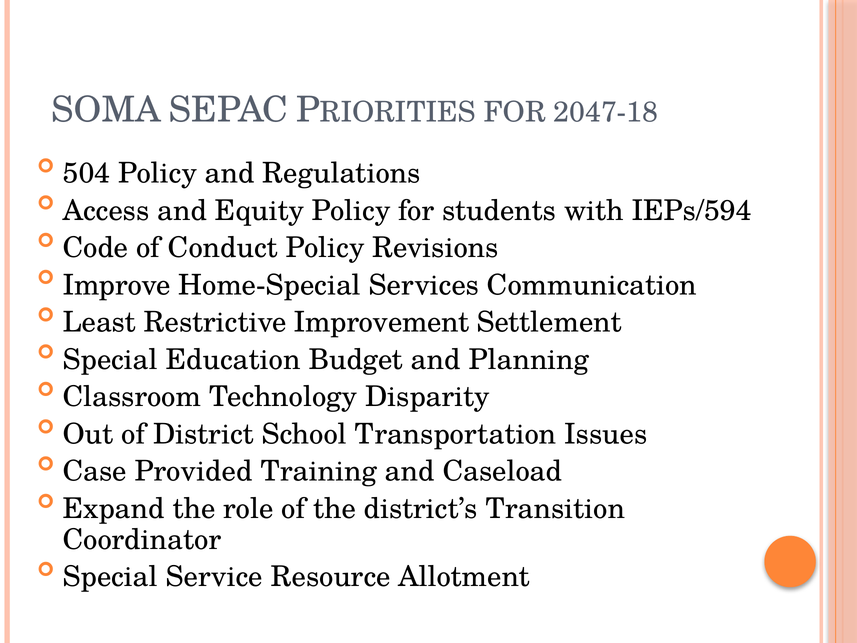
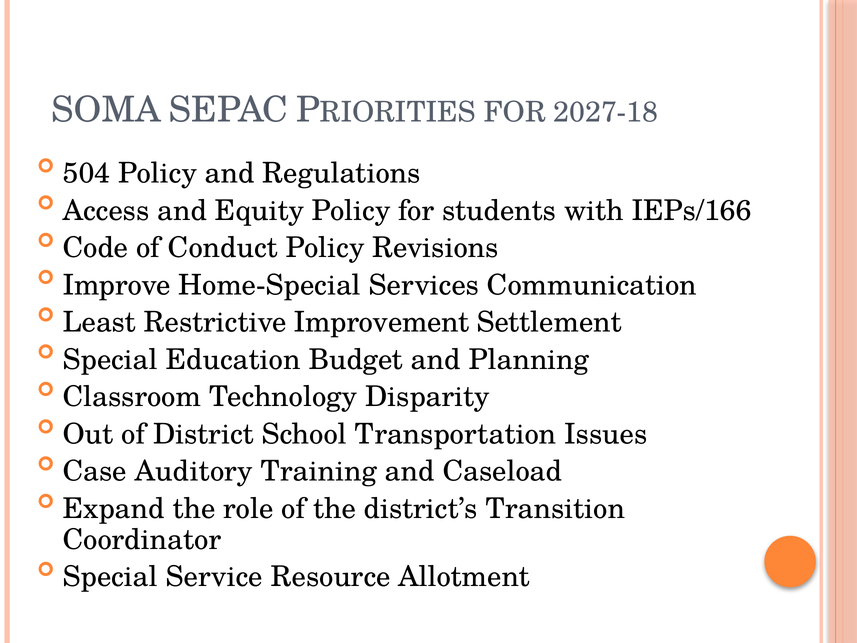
2047-18: 2047-18 -> 2027-18 (606, 112)
IEPs/594: IEPs/594 -> IEPs/166 (692, 211)
Provided: Provided -> Auditory (194, 471)
